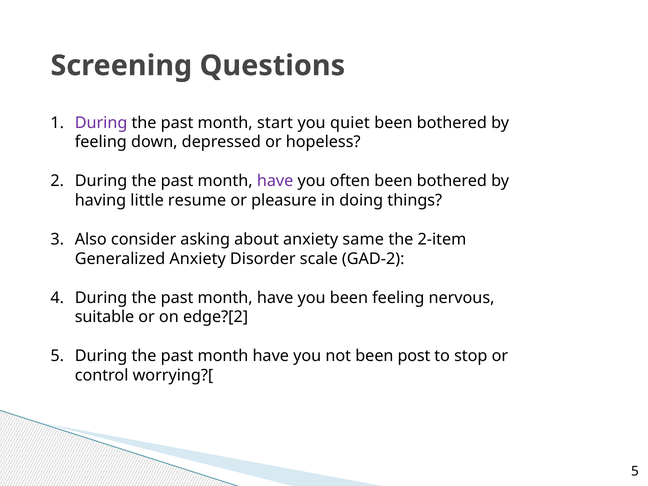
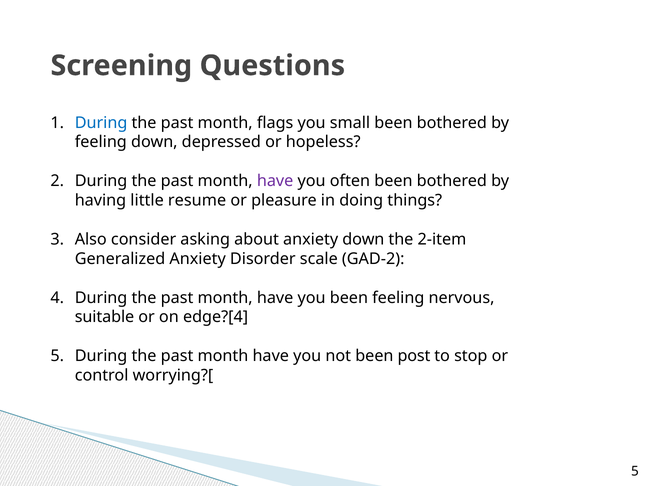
During colour: purple -> blue (101, 123)
start: start -> flags (275, 123)
quiet: quiet -> small (350, 123)
anxiety same: same -> down (363, 239)
edge?[2: edge?[2 -> edge?[4 (216, 317)
